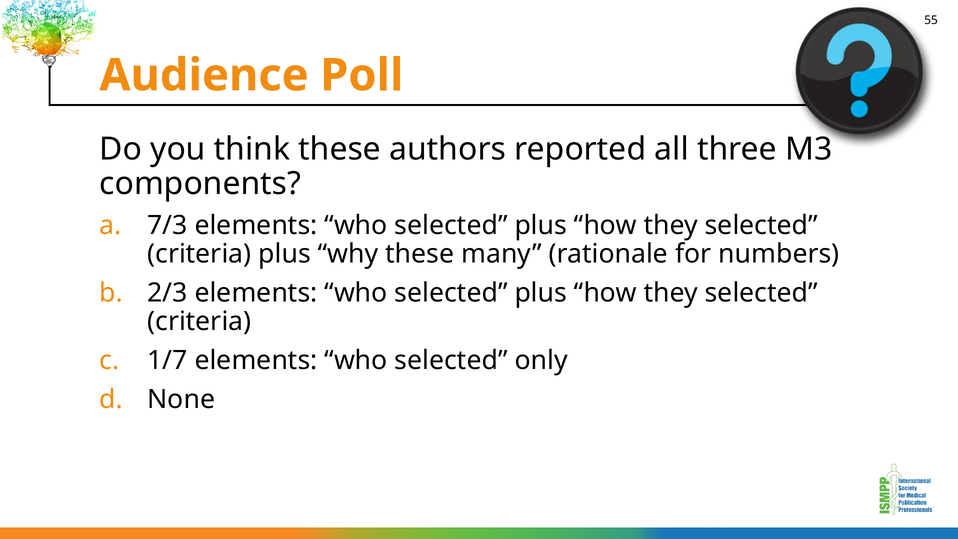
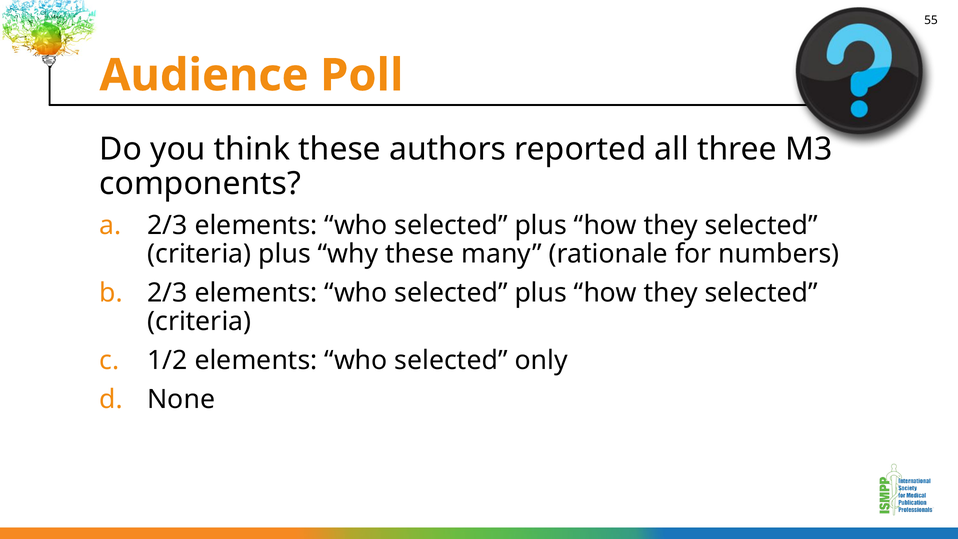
7/3: 7/3 -> 2/3 (167, 225)
1/7: 1/7 -> 1/2 (167, 360)
